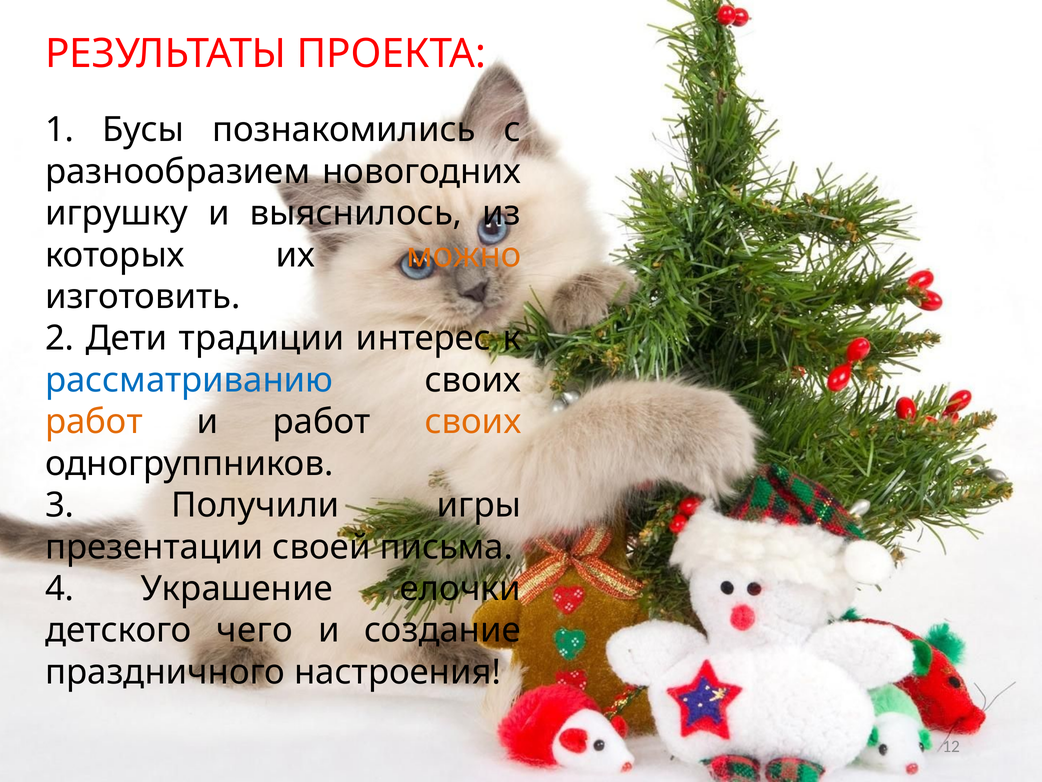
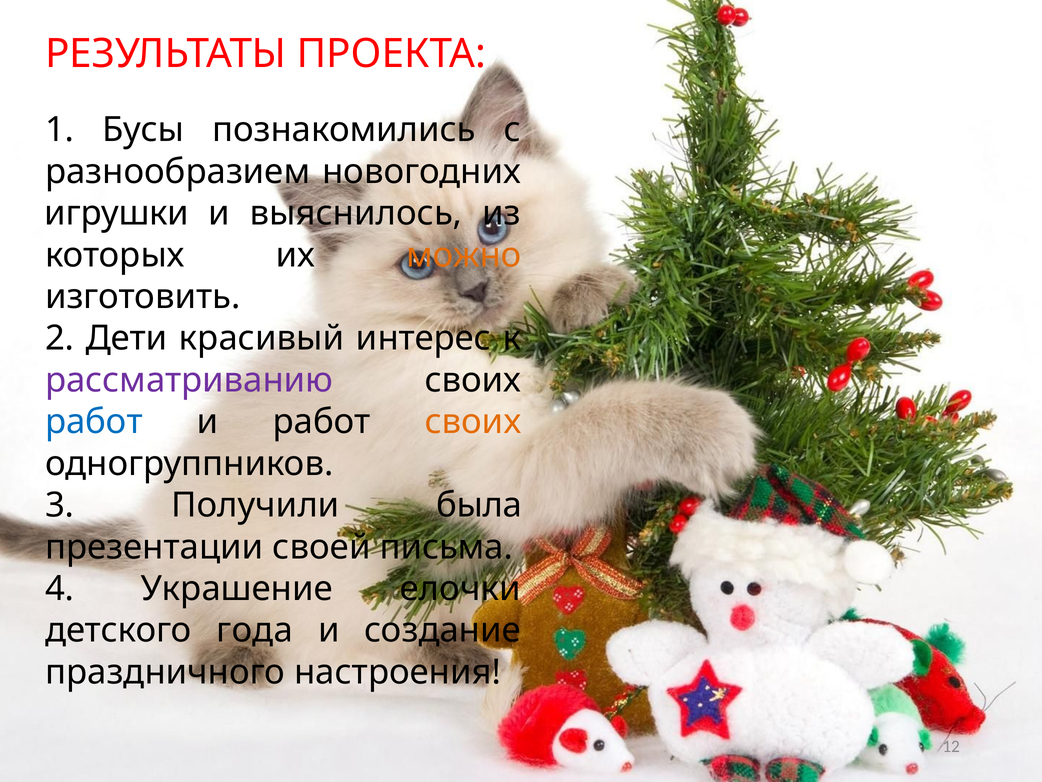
игрушку: игрушку -> игрушки (117, 213)
традиции: традиции -> красивый (262, 338)
рассматриванию colour: blue -> purple (189, 380)
работ colour: orange -> blue (94, 422)
игры: игры -> была (479, 505)
чего: чего -> года (255, 630)
